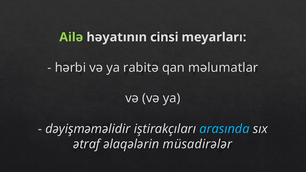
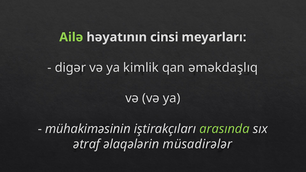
hərbi: hərbi -> digər (70, 68)
rabitə: rabitə -> kimlik (141, 68)
məlumatlar: məlumatlar -> əməkdaşlıq (223, 68)
dəyişməməlidir: dəyişməməlidir -> mühakiməsinin (88, 129)
arasında colour: light blue -> light green (224, 129)
